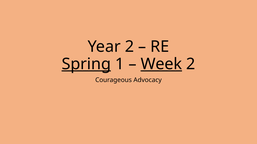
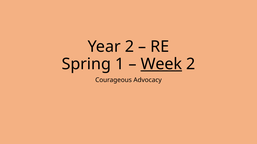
Spring underline: present -> none (86, 64)
